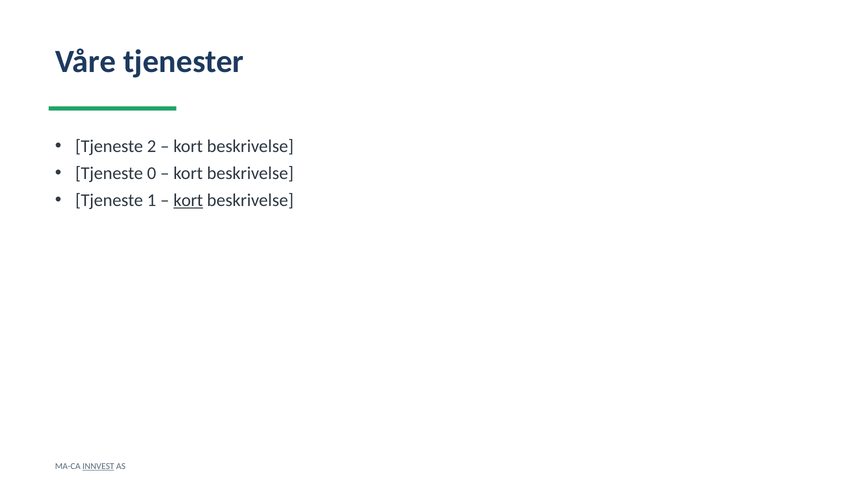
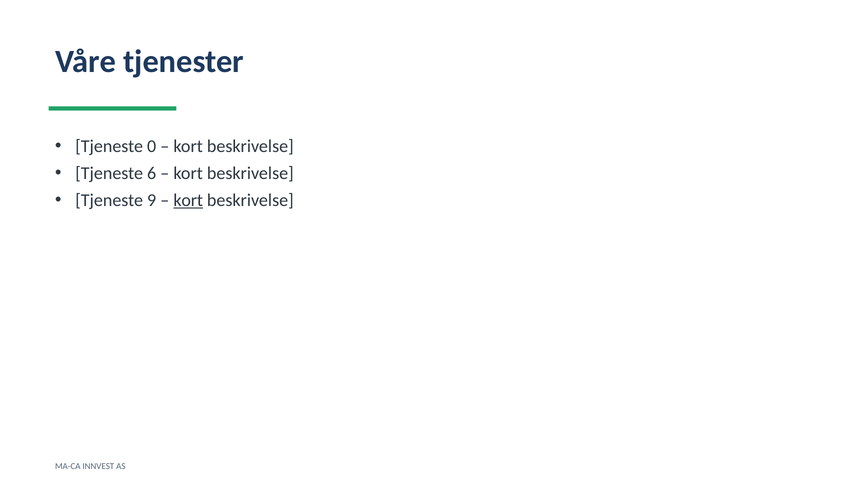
2: 2 -> 0 (152, 147)
0: 0 -> 6 (152, 174)
1: 1 -> 9 (152, 201)
INNVEST underline: present -> none (98, 467)
